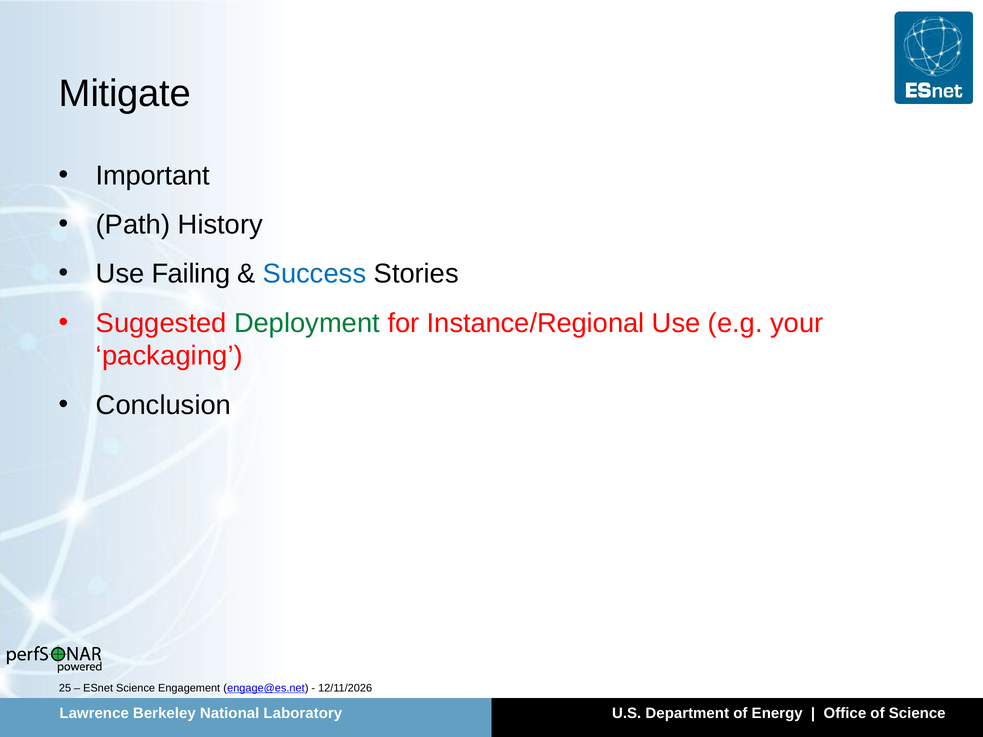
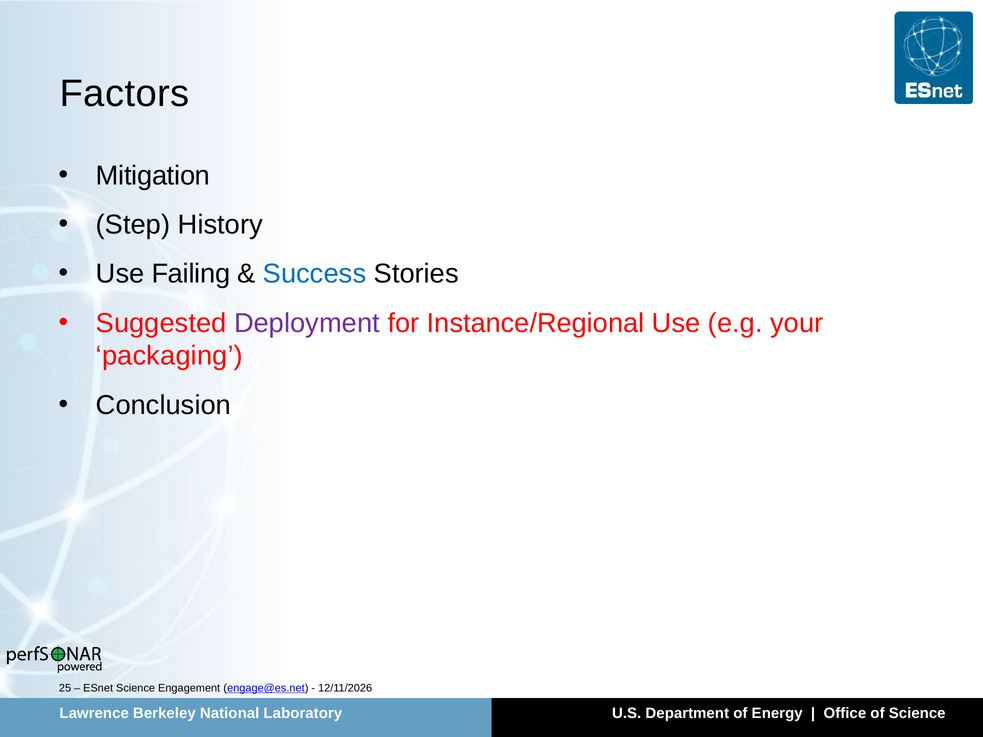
Mitigate: Mitigate -> Factors (125, 94)
Important: Important -> Mitigation (153, 176)
Path: Path -> Step (133, 225)
Deployment colour: green -> purple (307, 323)
